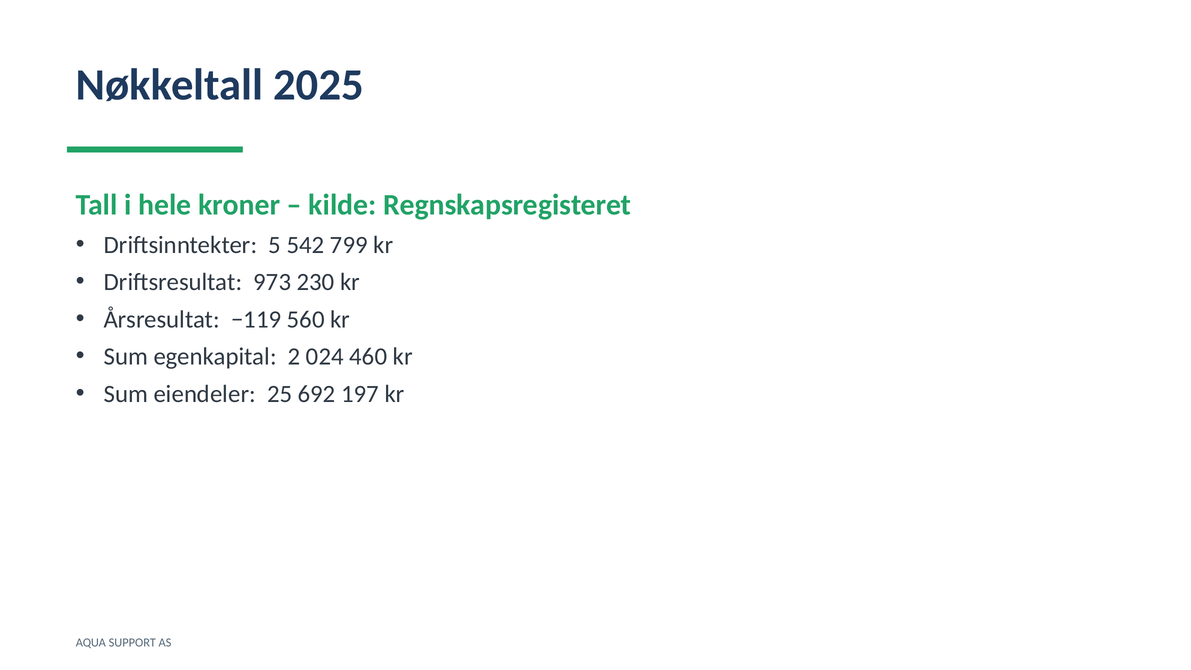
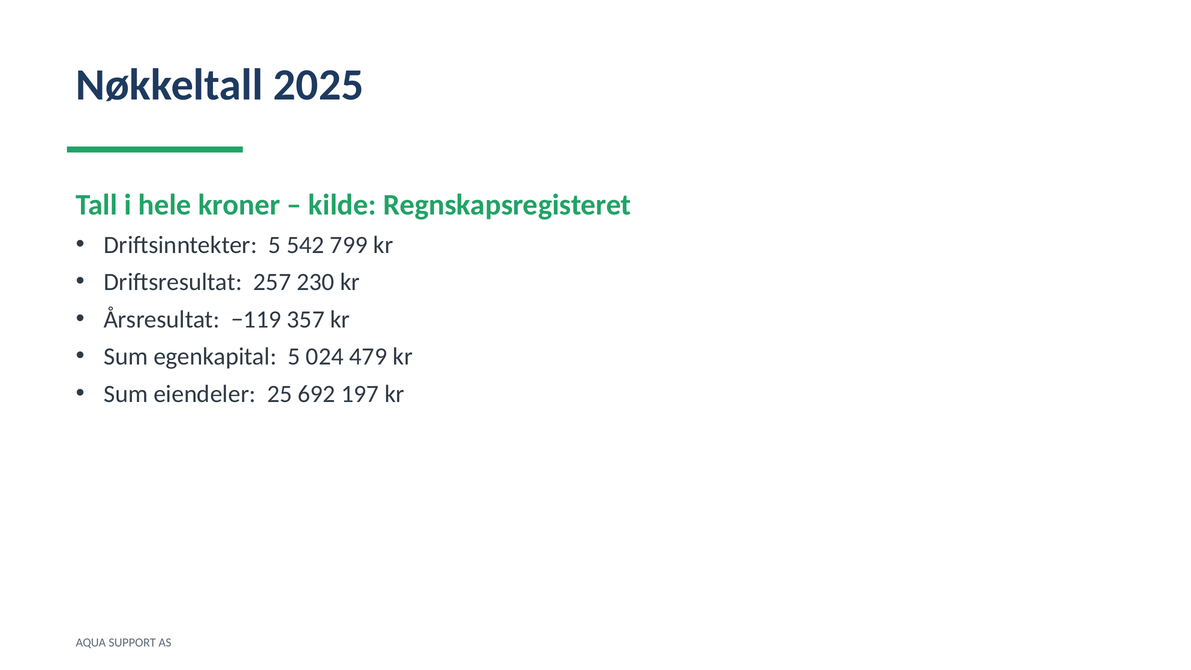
973: 973 -> 257 (272, 282)
560: 560 -> 357 (306, 319)
egenkapital 2: 2 -> 5 (294, 357)
460: 460 -> 479 (368, 357)
